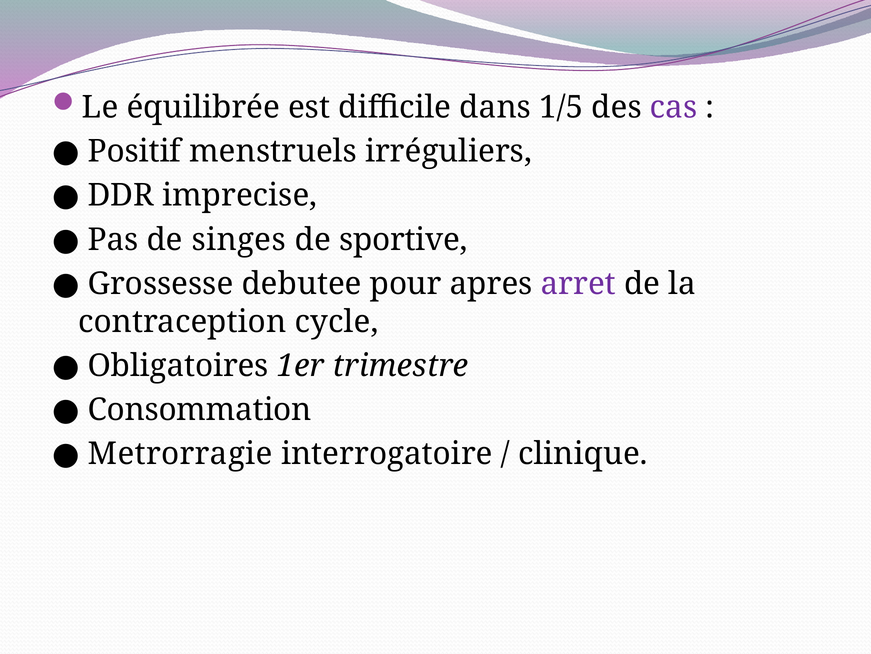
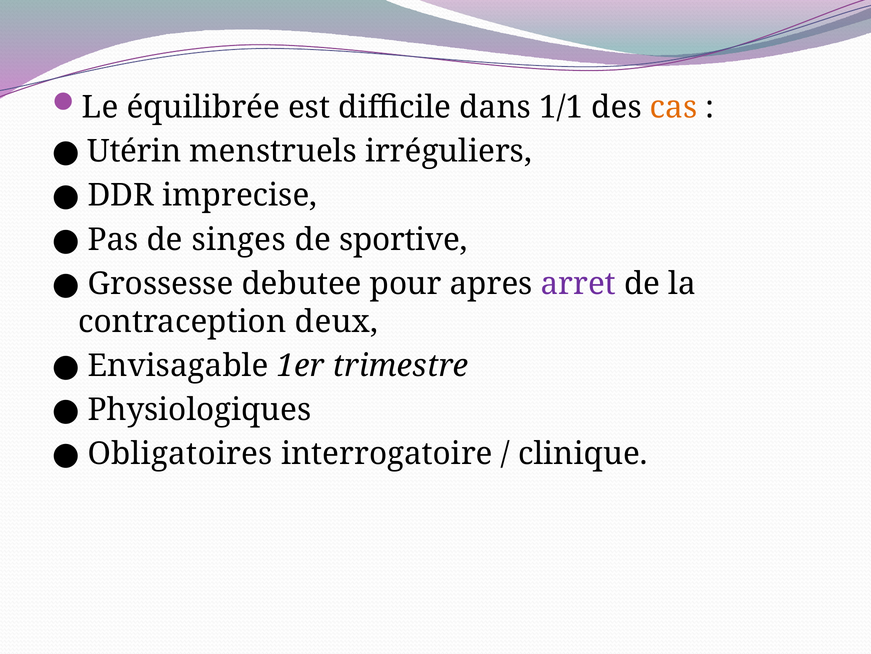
1/5: 1/5 -> 1/1 (561, 107)
cas colour: purple -> orange (674, 107)
Positif: Positif -> Utérin (134, 151)
cycle: cycle -> deux (337, 321)
Obligatoires: Obligatoires -> Envisagable (178, 365)
Consommation: Consommation -> Physiologiques (200, 409)
Metrorragie: Metrorragie -> Obligatoires (180, 454)
